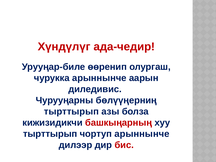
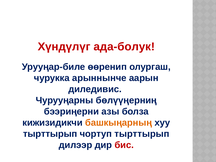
ада-чедир: ада-чедир -> ада-болук (124, 47)
тырттырып: тырттырып -> бээриңерни (71, 112)
башкыңарның colour: red -> orange (119, 123)
чортуп арыннынче: арыннынче -> тырттырып (142, 134)
